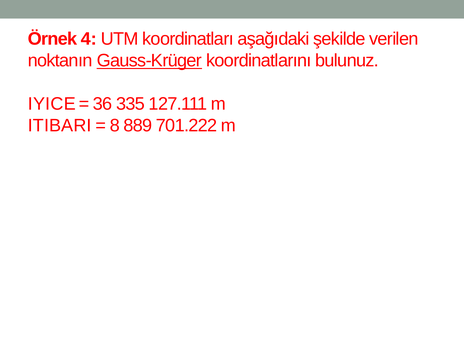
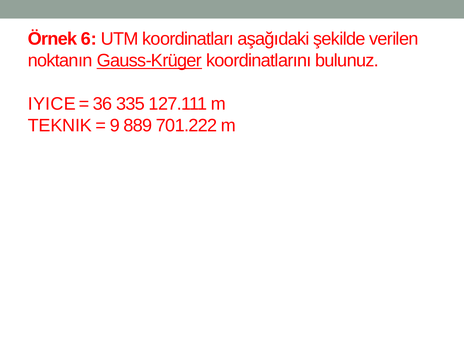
4: 4 -> 6 (89, 39)
ITIBARI: ITIBARI -> TEKNIK (60, 126)
8: 8 -> 9 (115, 126)
